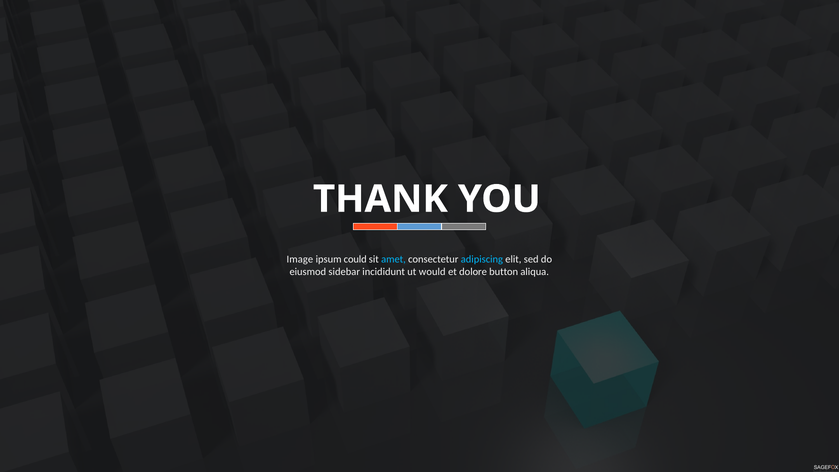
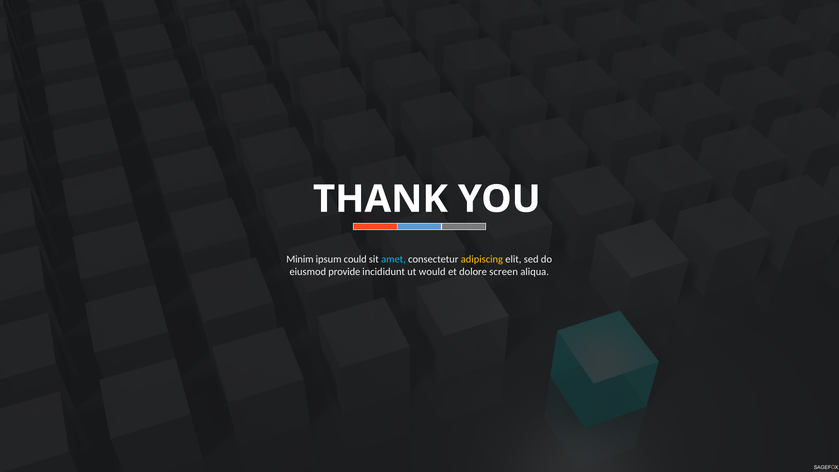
Image: Image -> Minim (300, 259)
adipiscing colour: light blue -> yellow (482, 259)
sidebar: sidebar -> provide (344, 272)
button: button -> screen (504, 272)
